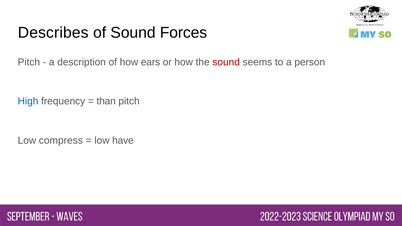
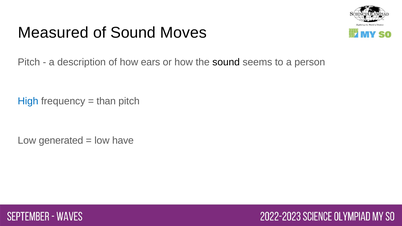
Describes: Describes -> Measured (53, 33)
Forces: Forces -> Moves (183, 33)
sound colour: red -> black (226, 62)
compress: compress -> generated (61, 141)
